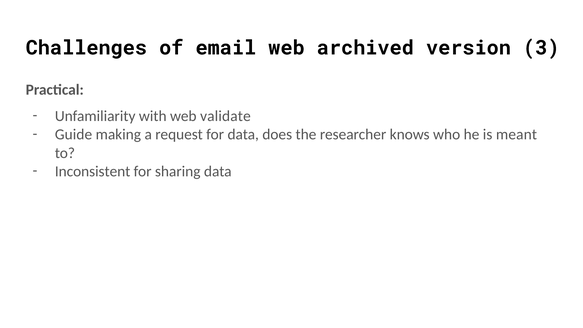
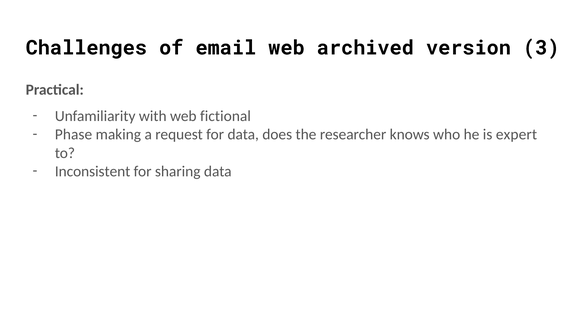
validate: validate -> fictional (225, 116)
Guide: Guide -> Phase (74, 135)
meant: meant -> expert (516, 135)
